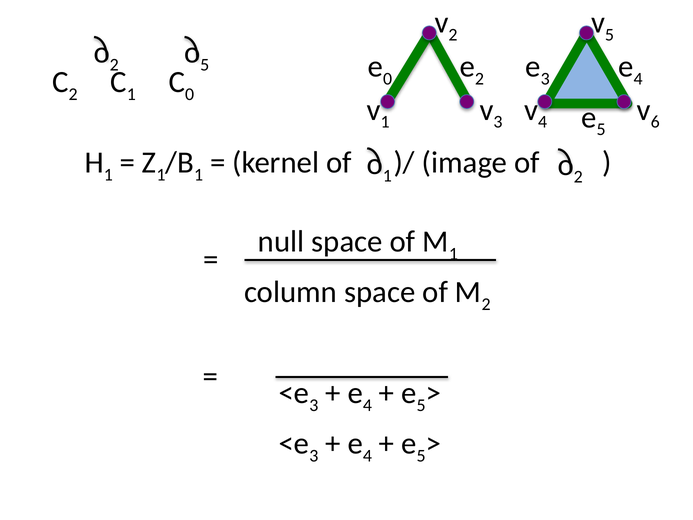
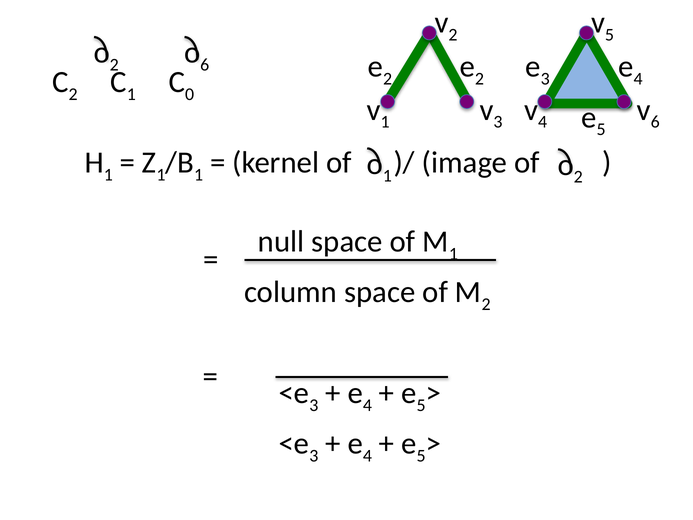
5: 5 -> 6 (205, 65)
0: 0 -> 2 (388, 79)
